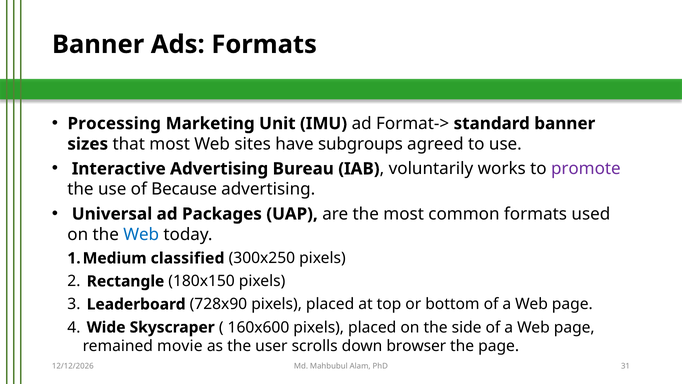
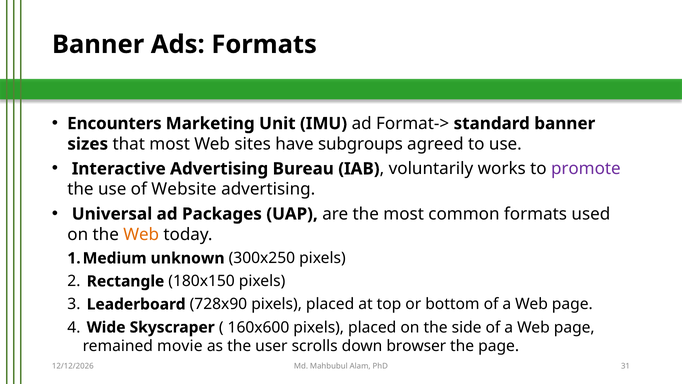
Processing: Processing -> Encounters (114, 123)
Because: Because -> Website (184, 189)
Web colour: blue -> orange (141, 234)
classified: classified -> unknown (188, 258)
